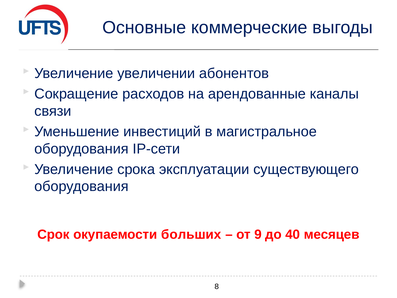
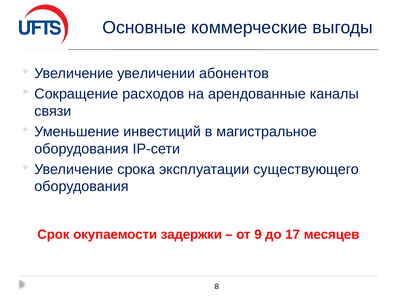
больших: больших -> задержки (191, 234)
40: 40 -> 17 (293, 234)
